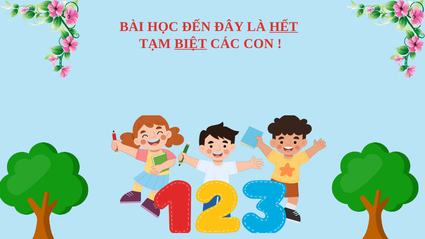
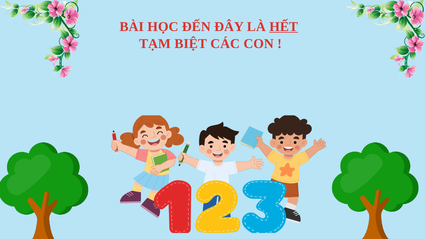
BIỆT underline: present -> none (191, 44)
